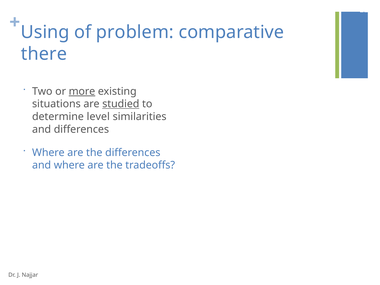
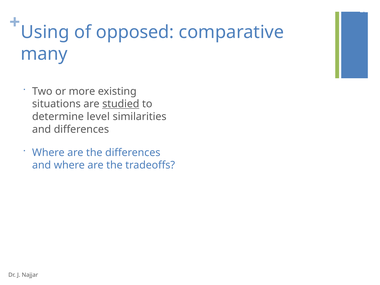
problem: problem -> opposed (135, 32)
there: there -> many (44, 54)
more underline: present -> none (82, 91)
